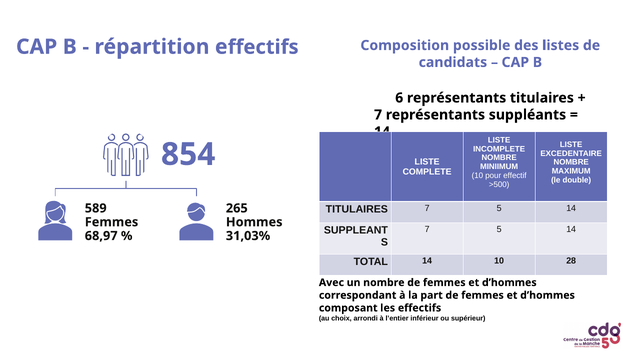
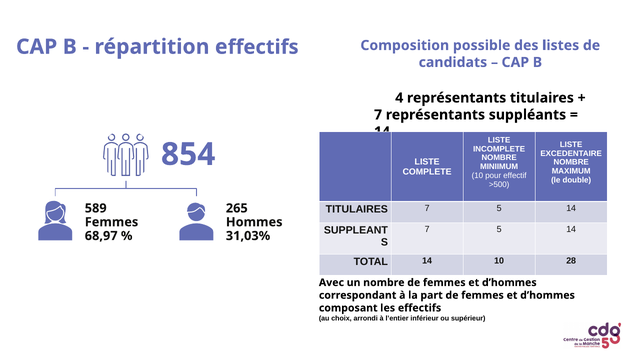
6: 6 -> 4 (399, 98)
